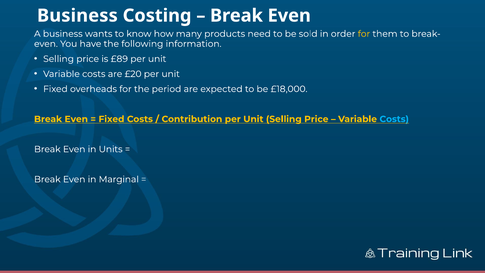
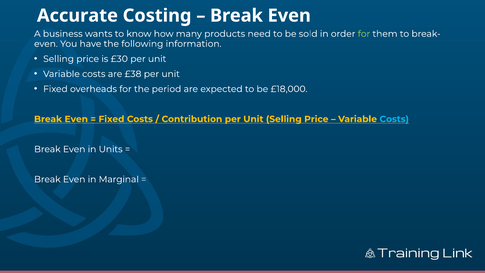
Business: Business -> Accurate (77, 16)
for colour: yellow -> light green (364, 34)
£89: £89 -> £30 (119, 59)
£20: £20 -> £38 (133, 74)
